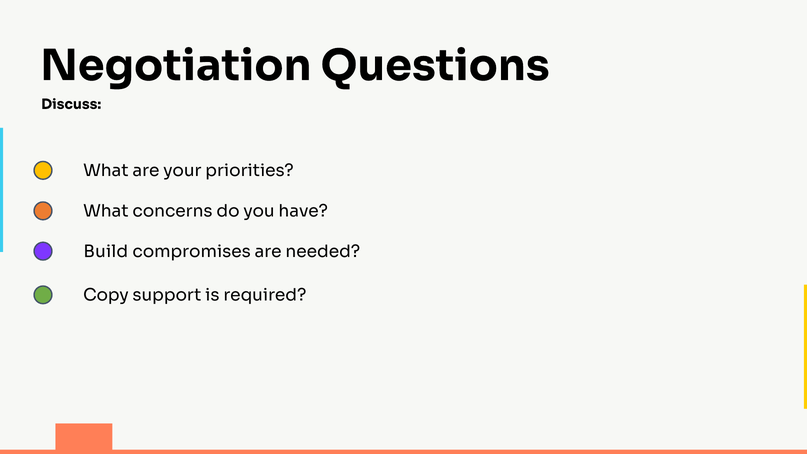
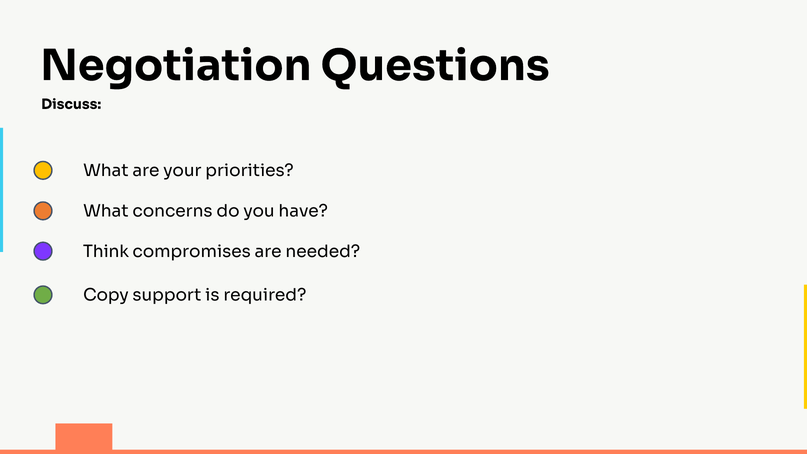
Build: Build -> Think (106, 252)
